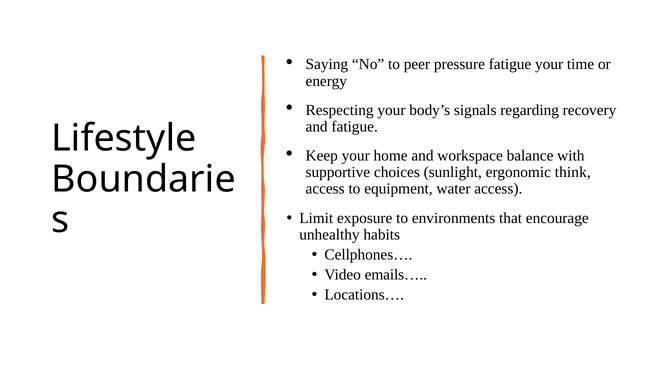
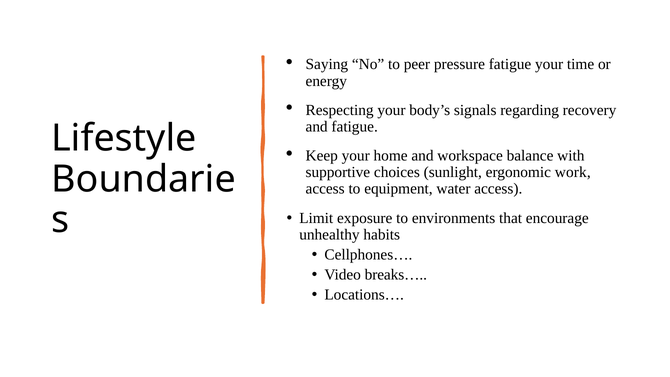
think: think -> work (573, 172)
emails…: emails… -> breaks… (396, 275)
